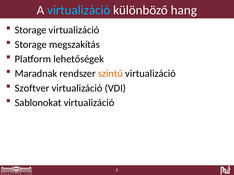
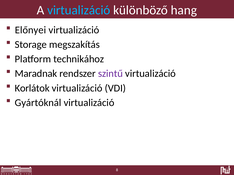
Storage: Storage -> Előnyei (30, 30)
lehetőségek: lehetőségek -> technikához (79, 59)
szintű colour: orange -> purple (110, 74)
Szoftver: Szoftver -> Korlátok (32, 88)
Sablonokat: Sablonokat -> Gyártóknál (38, 103)
